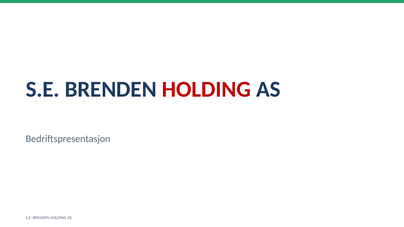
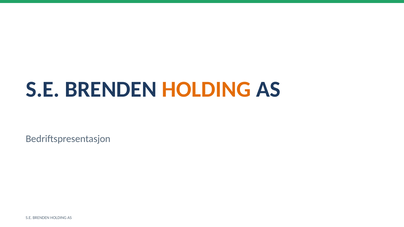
HOLDING colour: red -> orange (206, 90)
